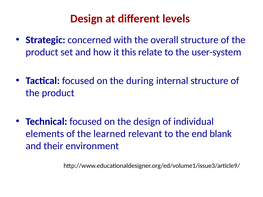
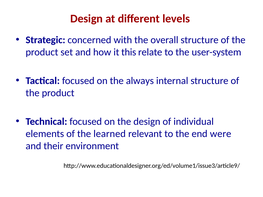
during: during -> always (140, 81)
blank: blank -> were (221, 134)
